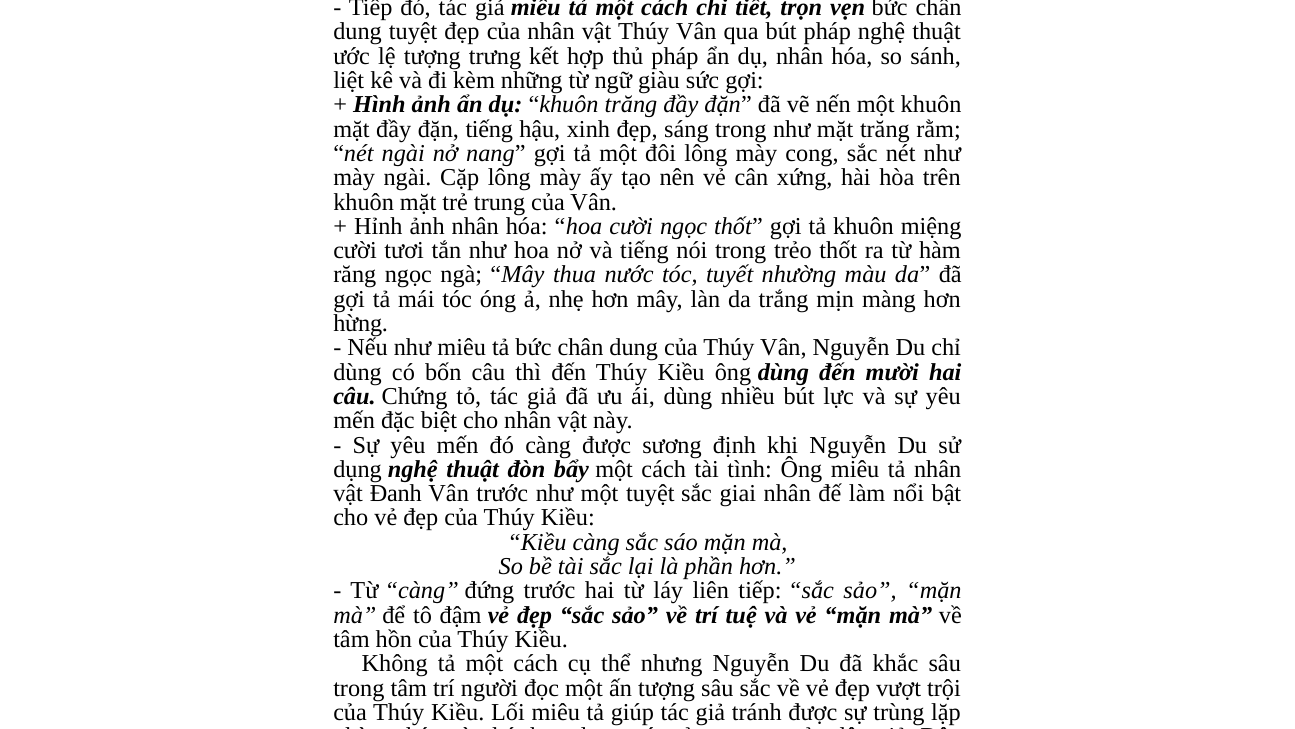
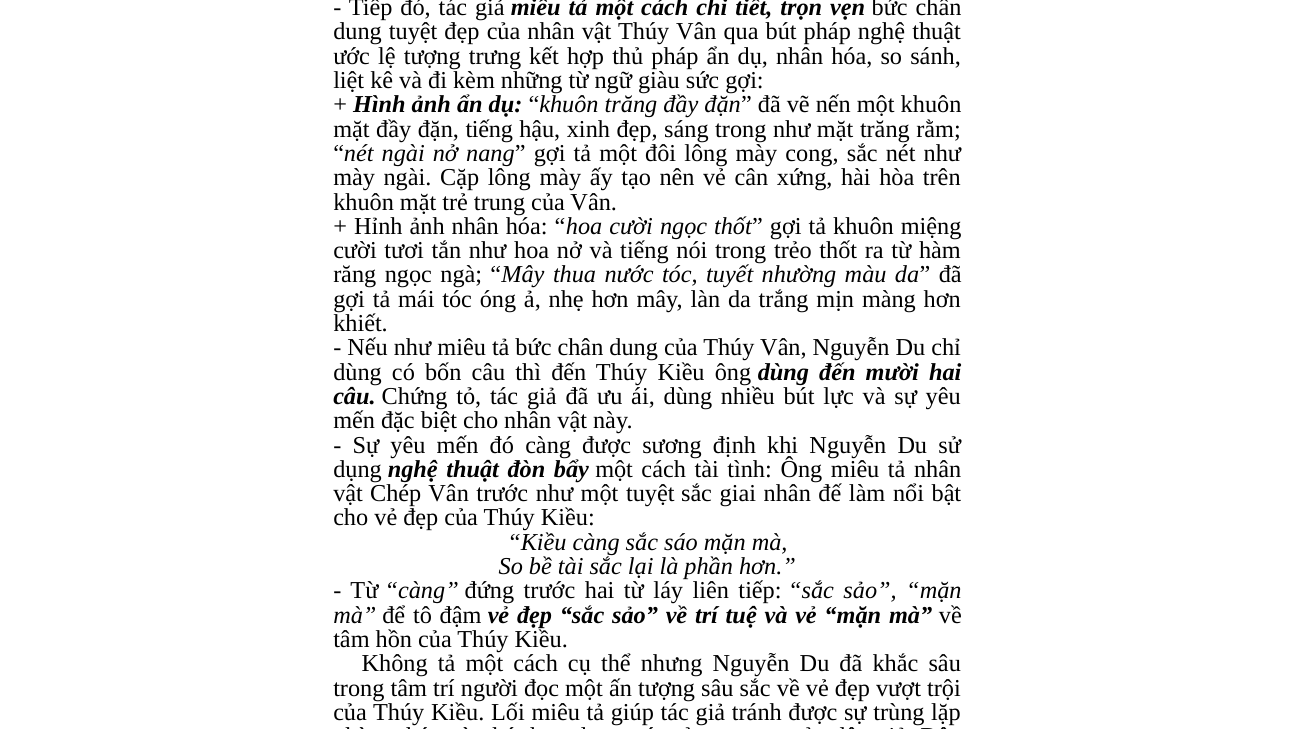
hừng: hừng -> khiết (361, 323)
Đanh: Đanh -> Chép (396, 493)
